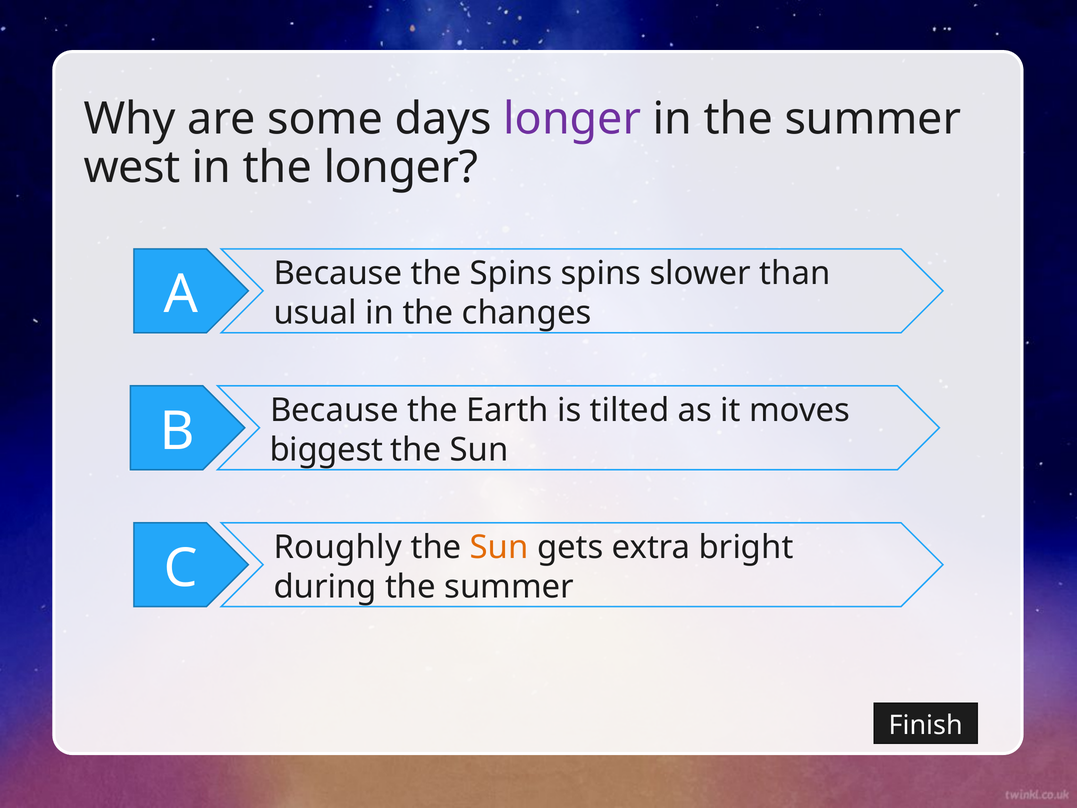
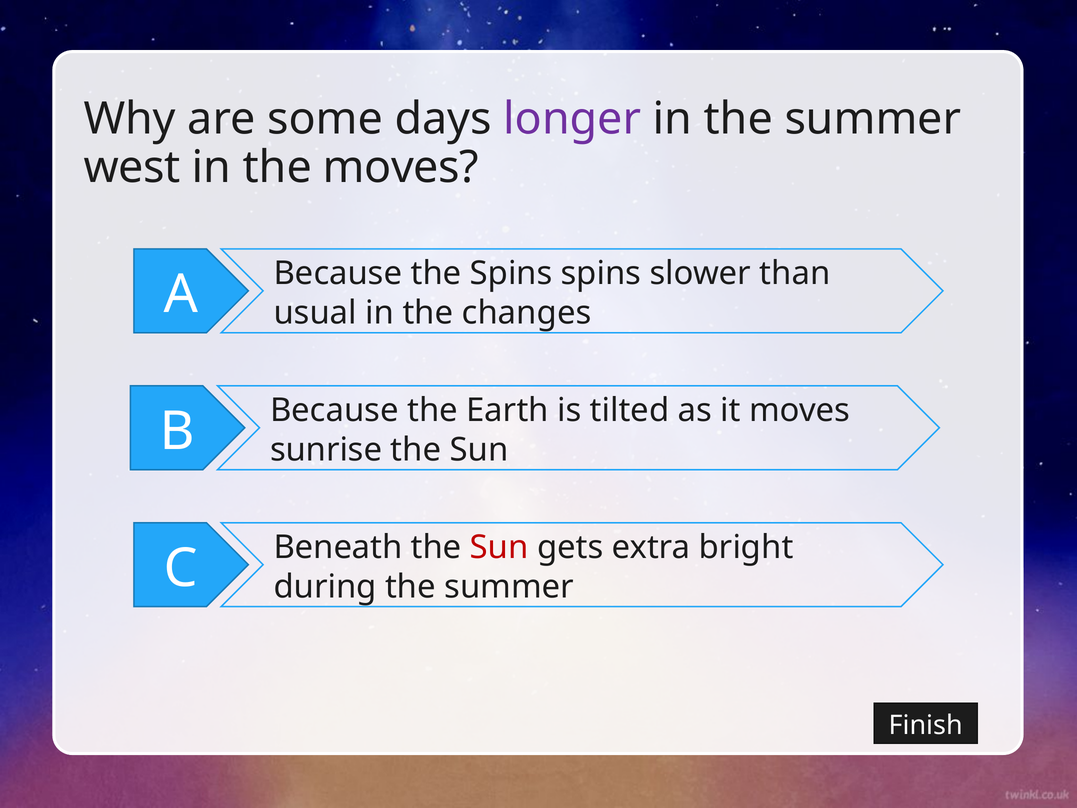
the longer: longer -> moves (401, 167)
biggest: biggest -> sunrise (326, 450)
Roughly: Roughly -> Beneath (338, 547)
Sun colour: orange -> red (499, 547)
